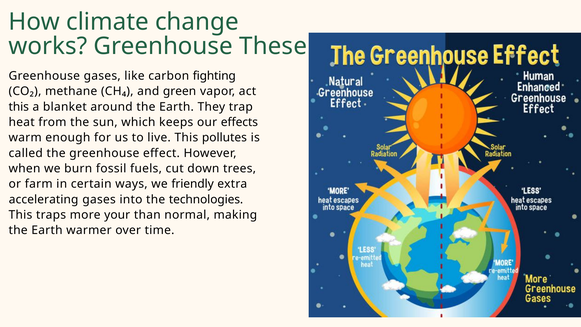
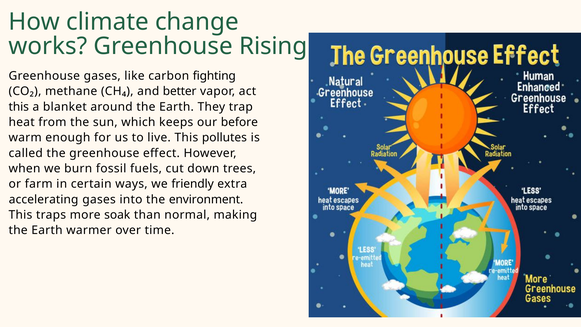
These: These -> Rising (273, 46)
green: green -> better (180, 91)
effects: effects -> before (239, 122)
technologies: technologies -> environment (206, 199)
your: your -> soak (117, 215)
